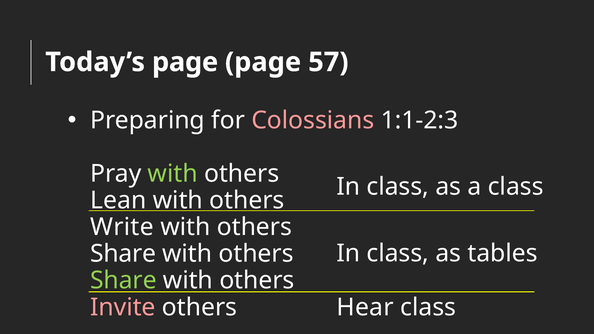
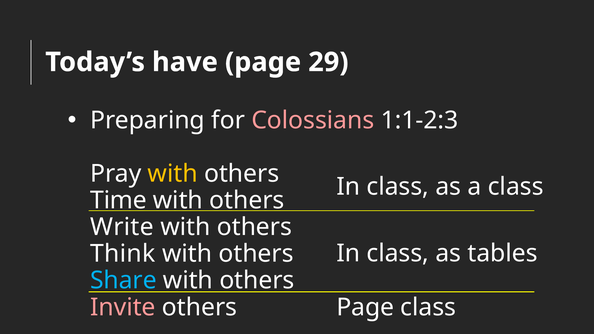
Today’s page: page -> have (185, 62)
57: 57 -> 29 (328, 62)
with colour: light green -> yellow (173, 174)
Lean: Lean -> Time (118, 200)
Share: Share -> Think (123, 254)
Share colour: light green -> light blue (123, 281)
Hear: Hear -> Page (365, 308)
